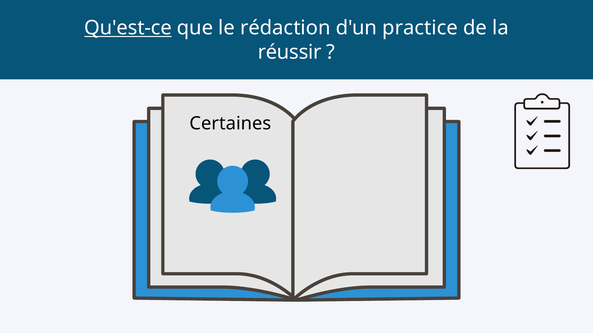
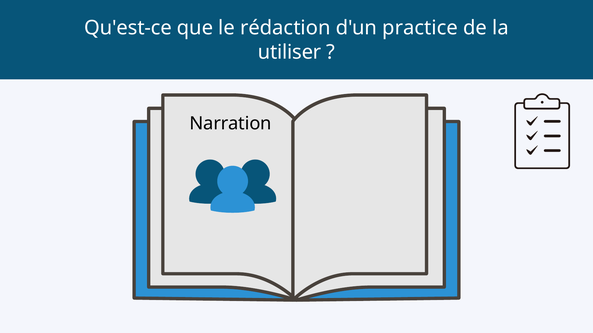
Qu'est-ce underline: present -> none (128, 28)
réussir: réussir -> utiliser (290, 52)
Certaines: Certaines -> Narration (231, 124)
